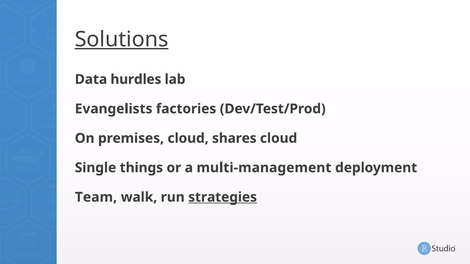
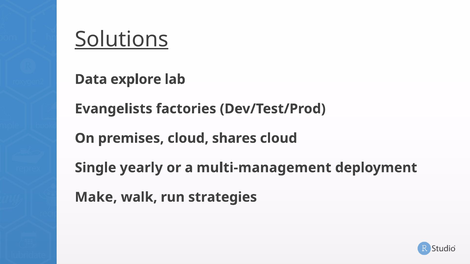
hurdles: hurdles -> explore (136, 79)
things: things -> yearly (141, 168)
Team: Team -> Make (96, 197)
strategies underline: present -> none (223, 197)
